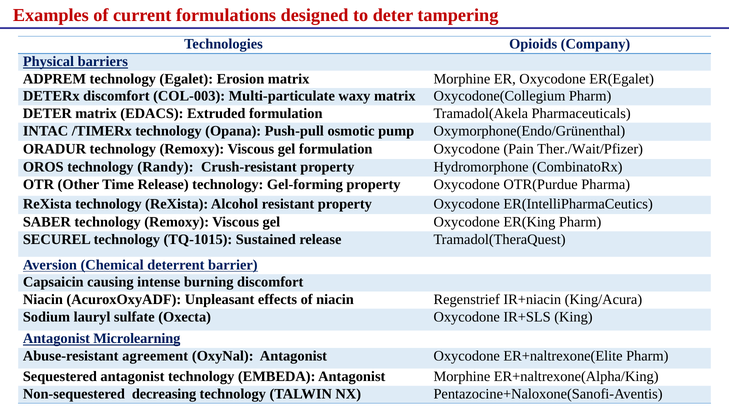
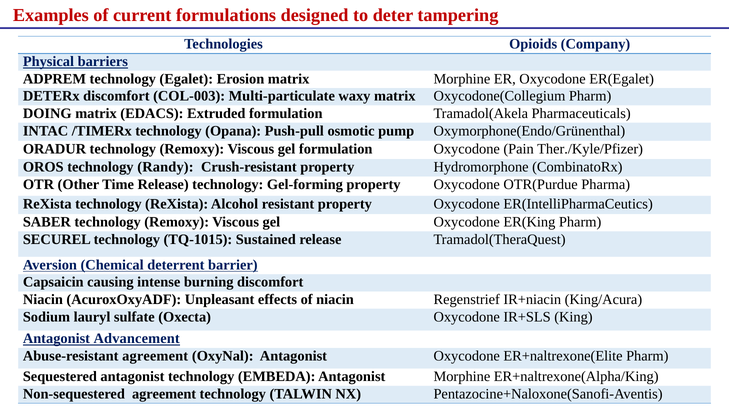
DETER: DETER -> DOING (47, 113)
Ther./Wait/Pfizer: Ther./Wait/Pfizer -> Ther./Kyle/Pfizer (590, 149)
Microlearning: Microlearning -> Advancement (137, 339)
Non-sequestered decreasing: decreasing -> agreement (164, 394)
